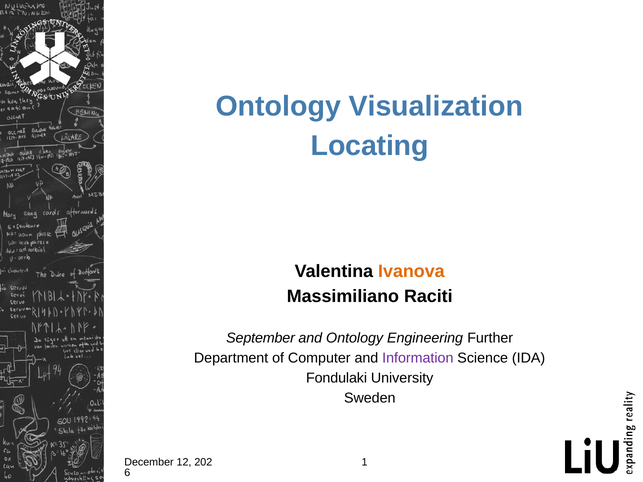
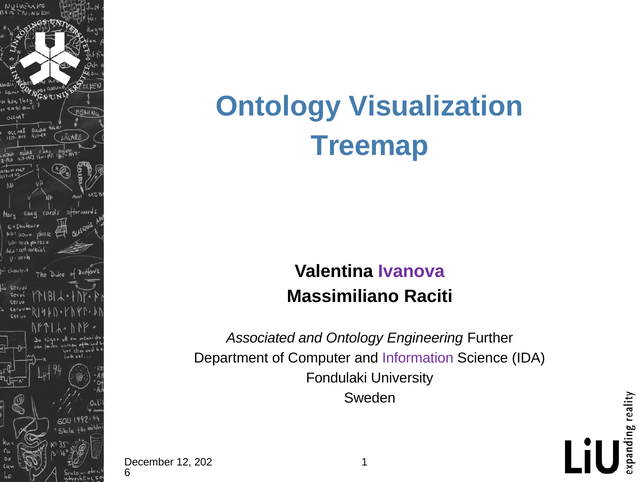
Locating: Locating -> Treemap (370, 146)
Ivanova colour: orange -> purple (411, 272)
September: September -> Associated (261, 338)
